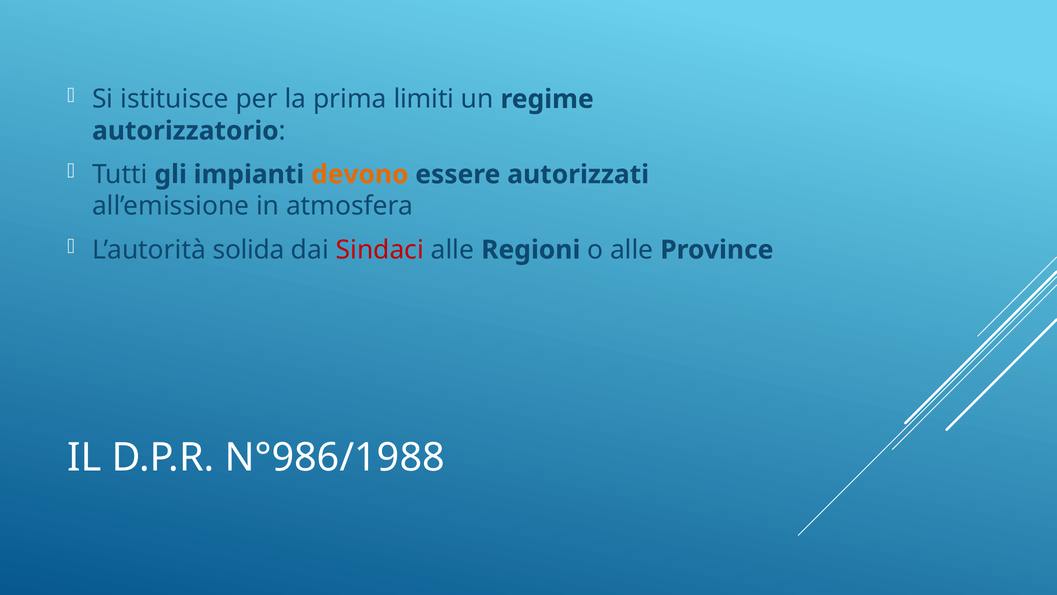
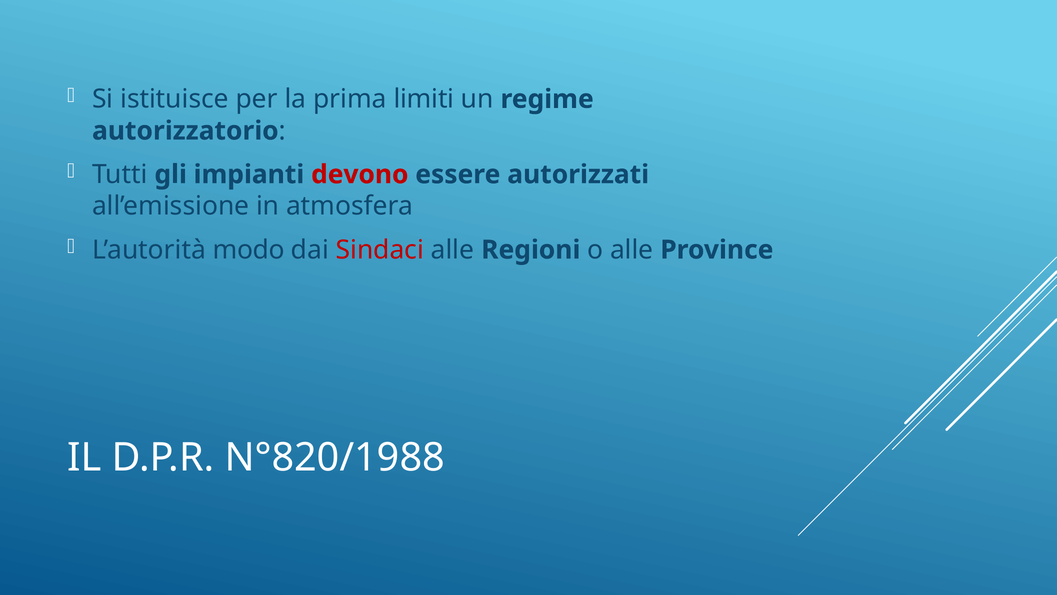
devono colour: orange -> red (360, 174)
solida: solida -> modo (249, 250)
N°986/1988: N°986/1988 -> N°820/1988 (335, 457)
